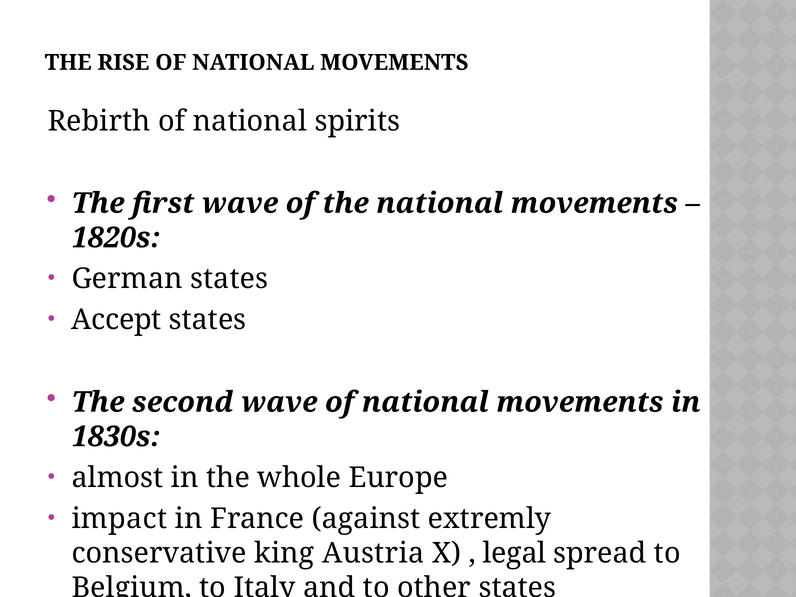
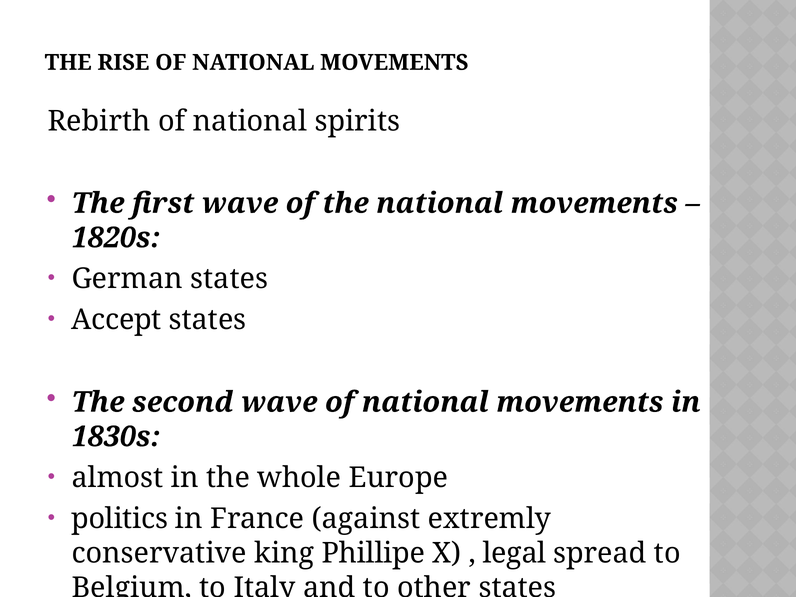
impact: impact -> politics (120, 519)
Austria: Austria -> Phillipe (373, 553)
